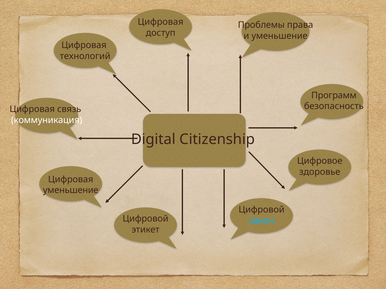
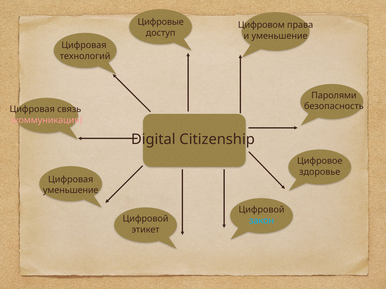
Цифровая: Цифровая -> Цифровые (161, 22)
Проблемы: Проблемы -> Цифровом (261, 25)
Программ: Программ -> Паролями (334, 96)
коммуникация colour: white -> pink (47, 120)
